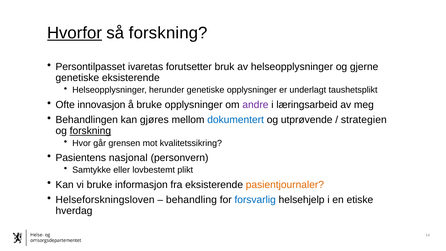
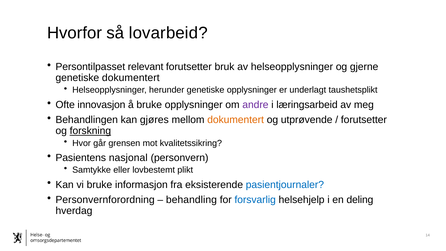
Hvorfor underline: present -> none (75, 33)
så forskning: forskning -> lovarbeid (168, 33)
ivaretas: ivaretas -> relevant (146, 67)
genetiske eksisterende: eksisterende -> dokumentert (131, 78)
dokumentert colour: blue -> orange (236, 120)
strategien: strategien -> forutsetter (364, 120)
pasientjournaler colour: orange -> blue (285, 185)
Helseforskningsloven: Helseforskningsloven -> Personvernforordning (105, 200)
etiske: etiske -> deling (360, 200)
